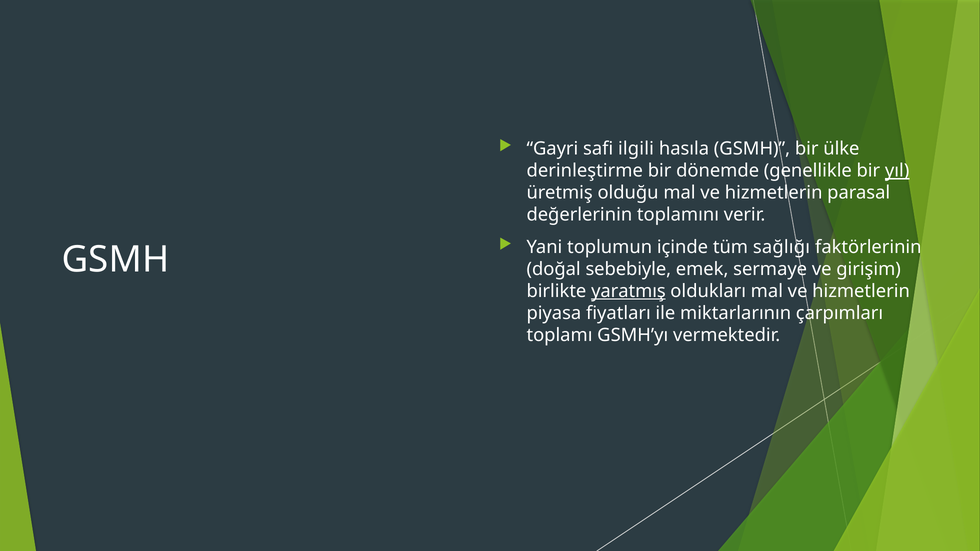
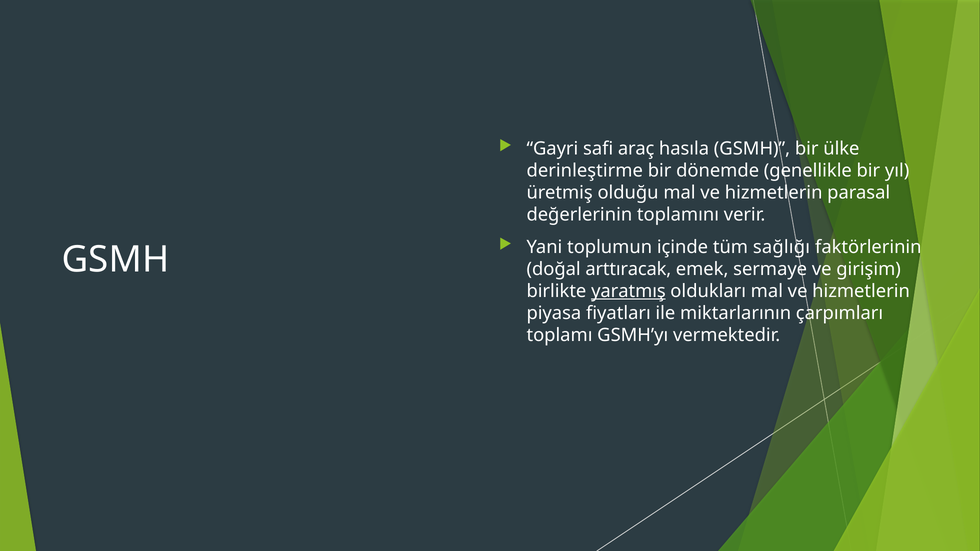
ilgili: ilgili -> araç (636, 149)
yıl underline: present -> none (897, 171)
sebebiyle: sebebiyle -> arttıracak (628, 269)
